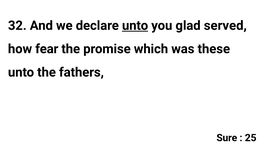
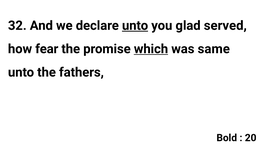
which underline: none -> present (151, 49)
these: these -> same (214, 49)
Sure: Sure -> Bold (227, 138)
25: 25 -> 20 (251, 138)
